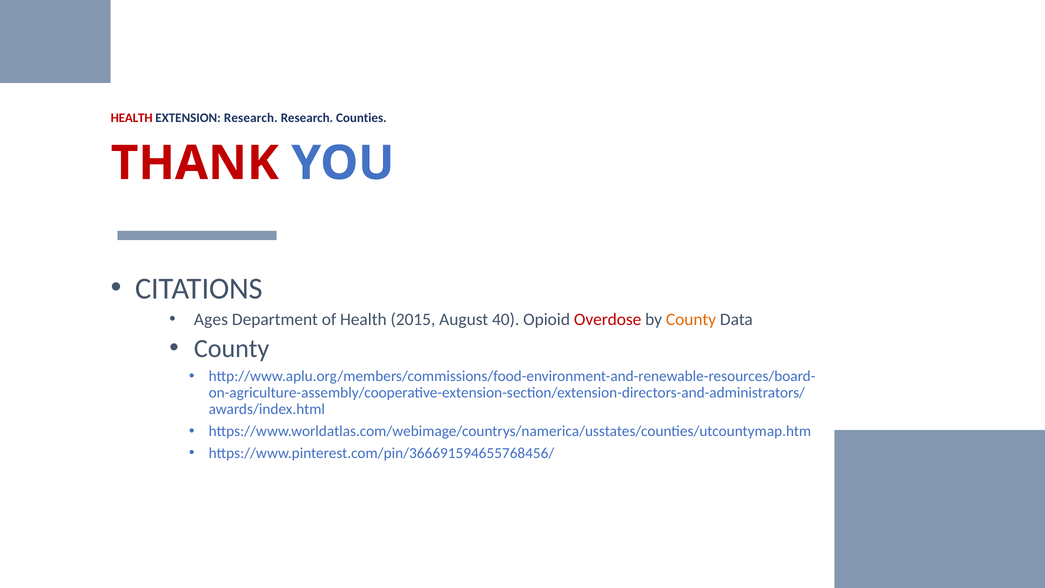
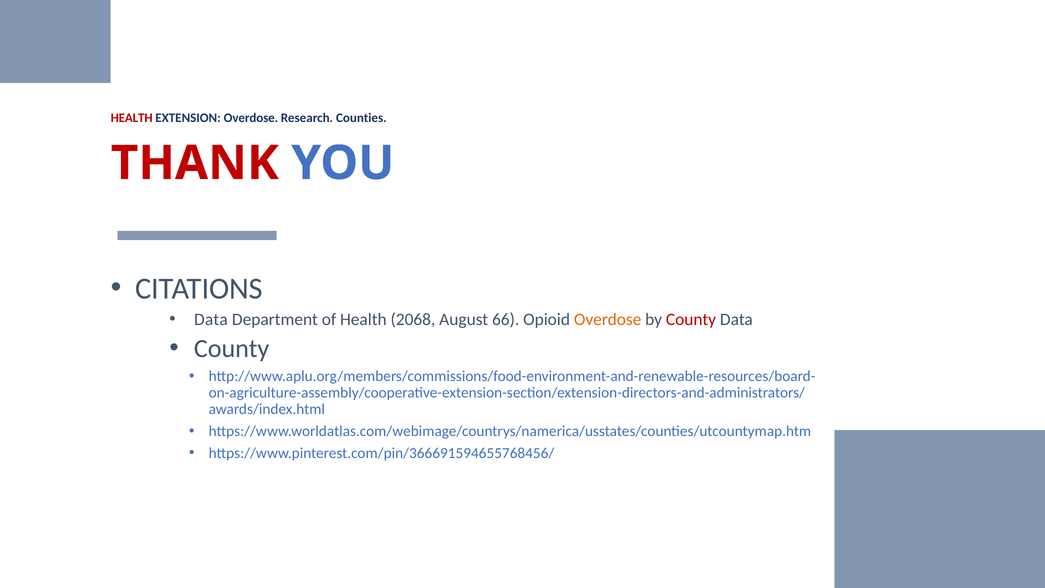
EXTENSION Research: Research -> Overdose (251, 118)
Ages: Ages -> Data (211, 319)
2015: 2015 -> 2068 (413, 319)
40: 40 -> 66 (506, 319)
Overdose colour: red -> orange (608, 319)
County colour: orange -> red (691, 319)
